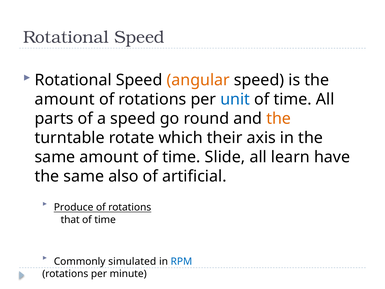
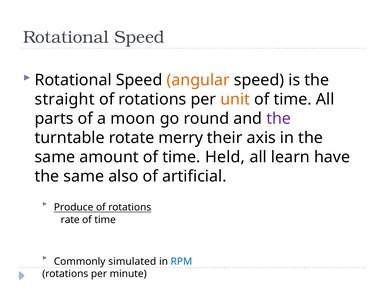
amount: amount -> straight (65, 99)
unit colour: blue -> orange (235, 99)
a speed: speed -> moon (133, 119)
the colour: orange -> purple (279, 119)
which: which -> merry (181, 138)
Slide: Slide -> Held (225, 157)
that: that -> rate (70, 220)
